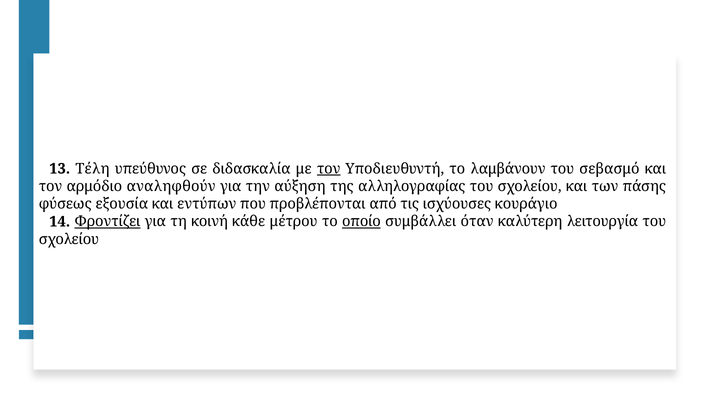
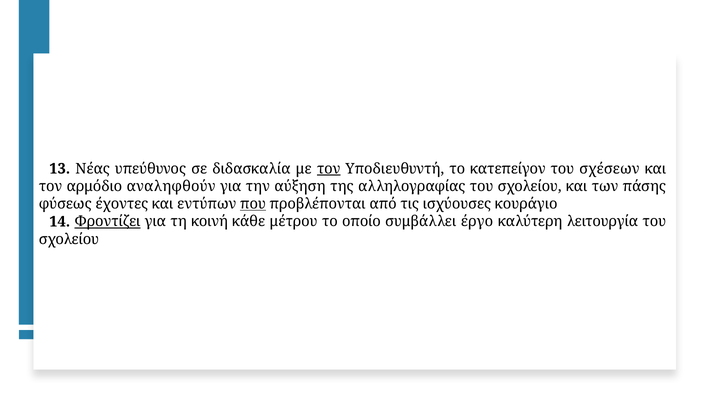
Τέλη: Τέλη -> Νέας (93, 168)
λαμβάνουν: λαμβάνουν -> κατεπείγον (508, 168)
σεβασμό: σεβασμό -> σχέσεων (609, 168)
εξουσία: εξουσία -> έχοντες (122, 204)
που underline: none -> present (253, 204)
οποίο underline: present -> none (361, 221)
όταν: όταν -> έργο (477, 221)
